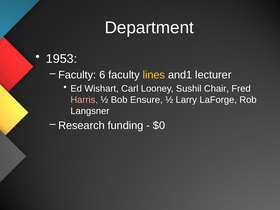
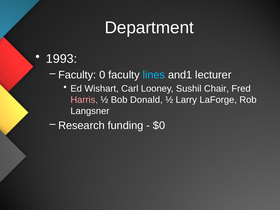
1953: 1953 -> 1993 (62, 59)
6: 6 -> 0 (102, 75)
lines colour: yellow -> light blue (154, 75)
Ensure: Ensure -> Donald (146, 100)
